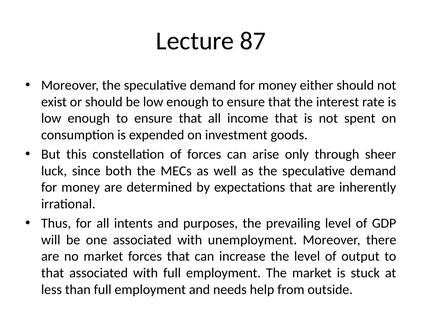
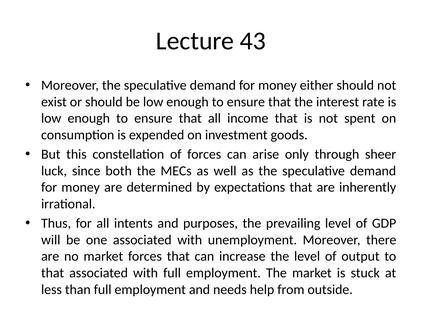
87: 87 -> 43 (253, 41)
